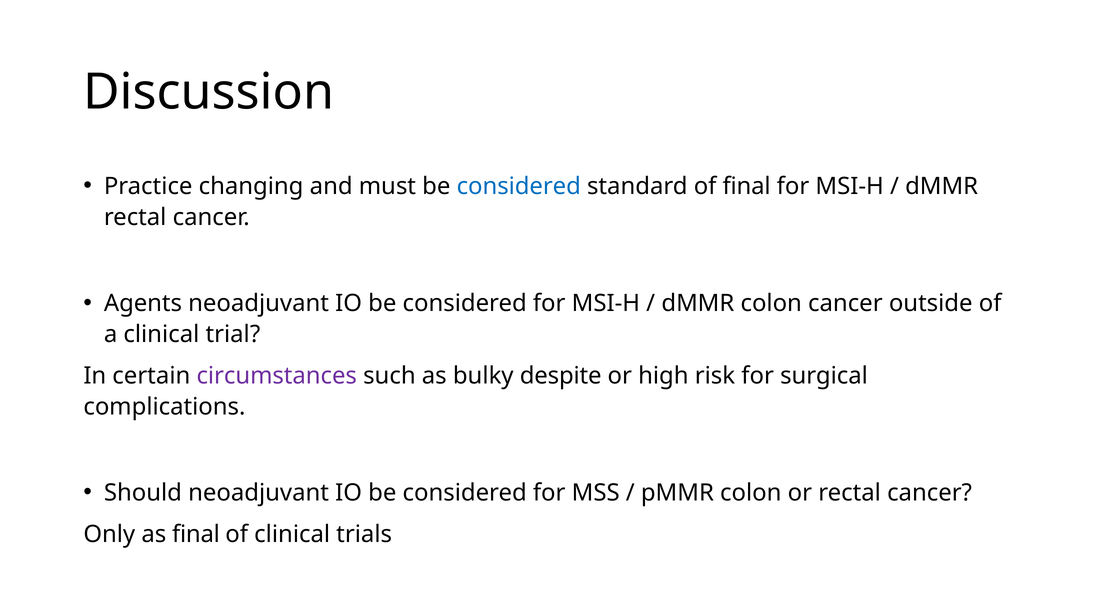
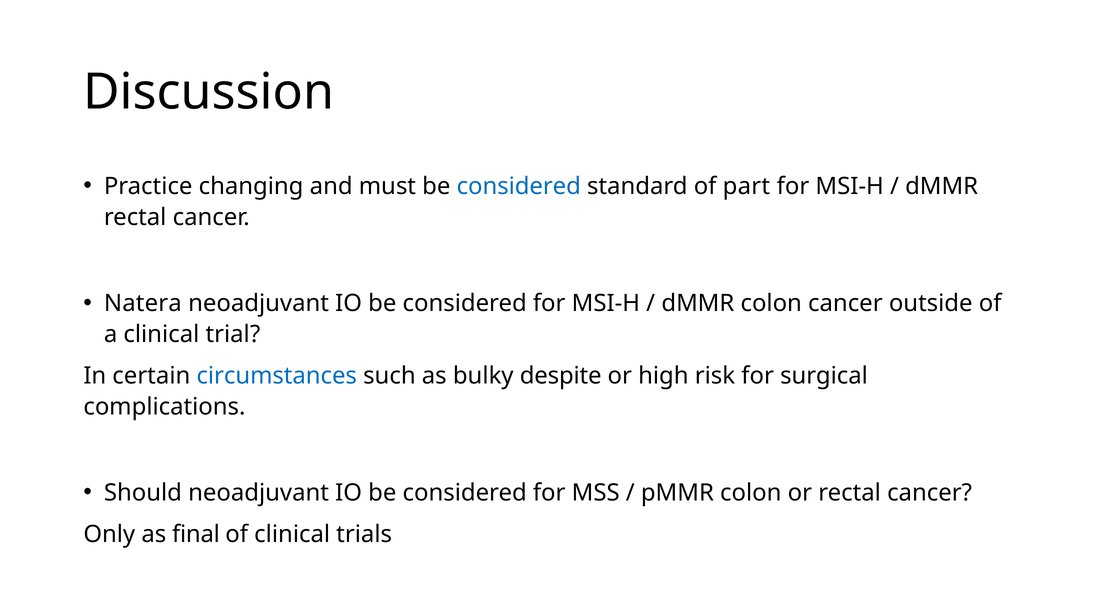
of final: final -> part (746, 186)
Agents: Agents -> Natera (143, 303)
circumstances colour: purple -> blue (277, 375)
